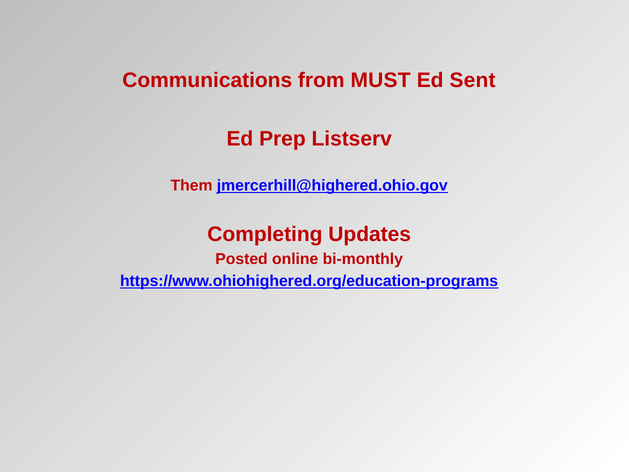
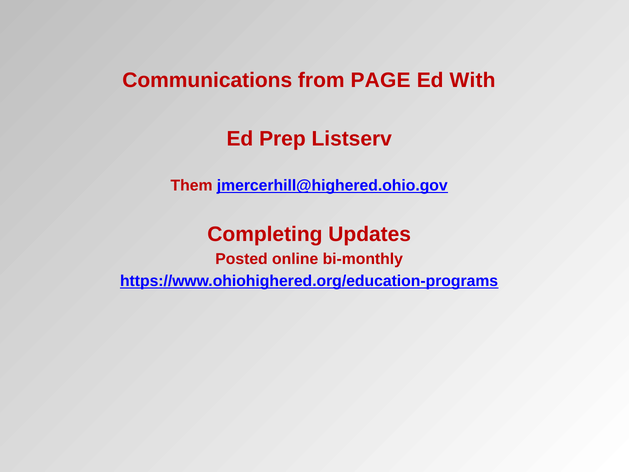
MUST: MUST -> PAGE (381, 80)
Sent: Sent -> With (473, 80)
